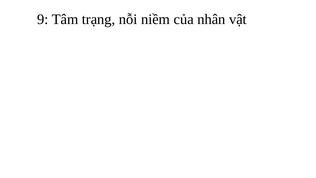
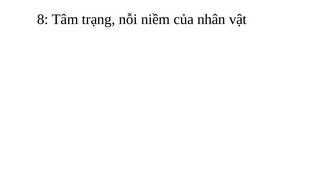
9: 9 -> 8 (43, 19)
